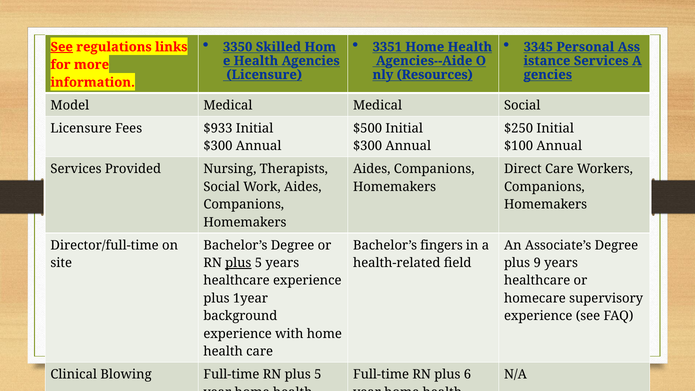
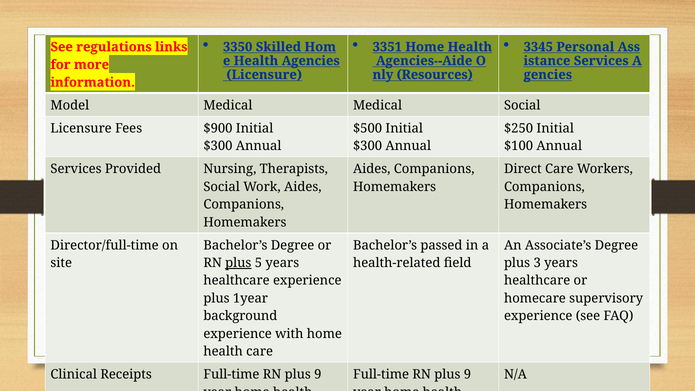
See underline: present -> none (62, 47)
$933: $933 -> $900 (218, 128)
fingers: fingers -> passed (441, 245)
9: 9 -> 3 (537, 263)
Blowing: Blowing -> Receipts (126, 375)
5: 5 -> 9 (318, 375)
6: 6 -> 9 (468, 375)
